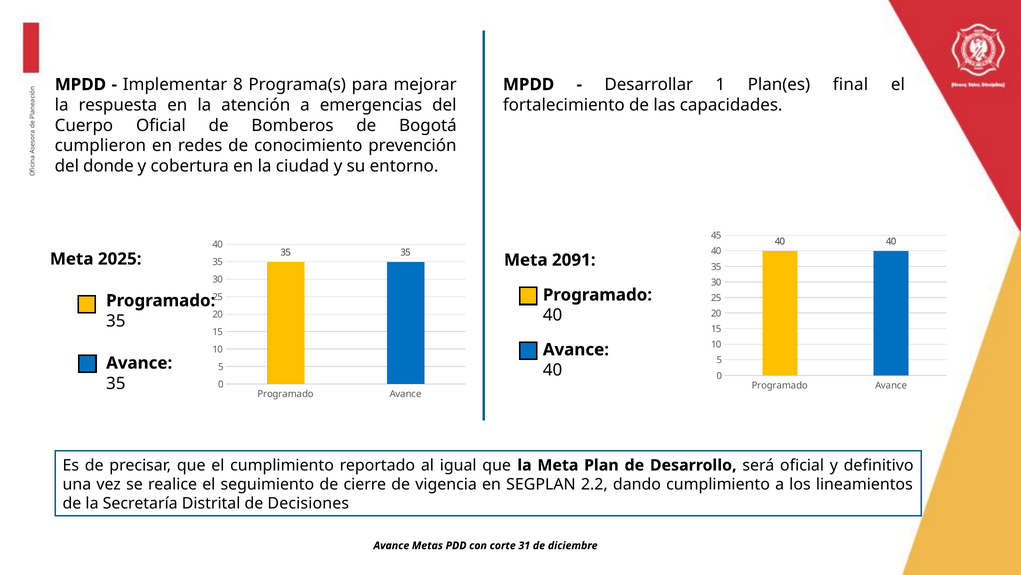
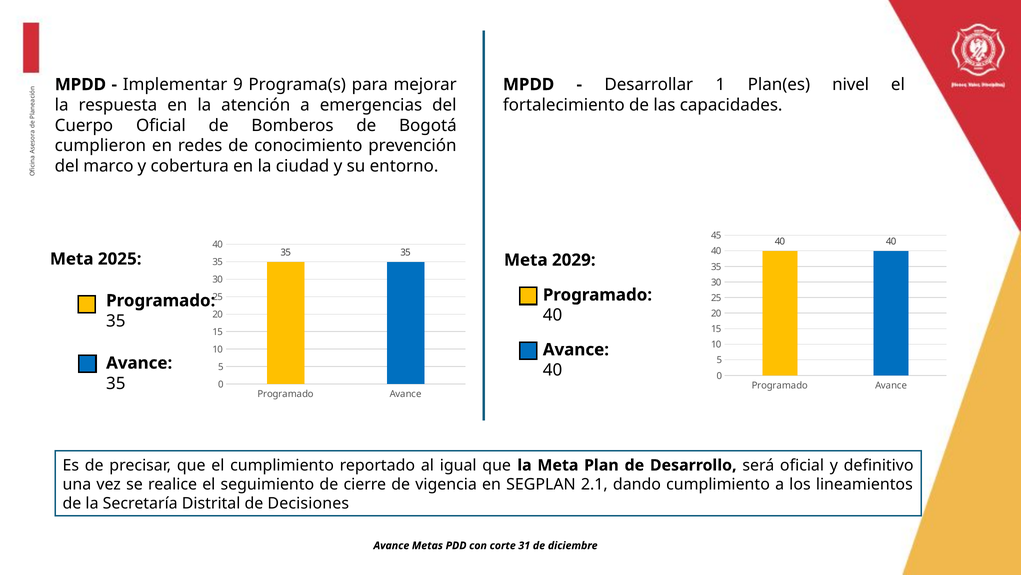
final: final -> nivel (851, 84)
8: 8 -> 9 (238, 84)
donde: donde -> marco (108, 166)
2091: 2091 -> 2029 (574, 260)
2.2: 2.2 -> 2.1 (594, 484)
